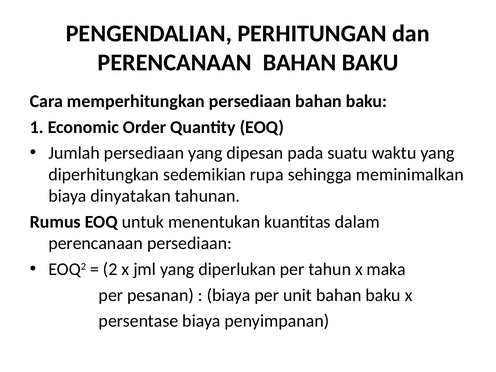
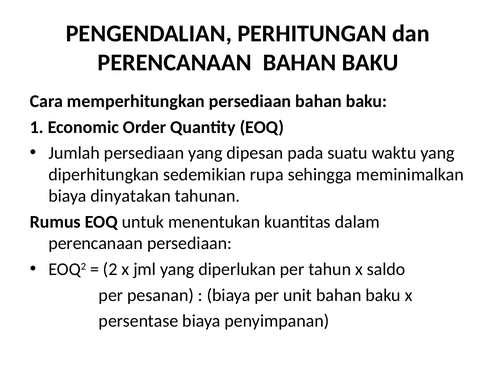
maka: maka -> saldo (386, 269)
